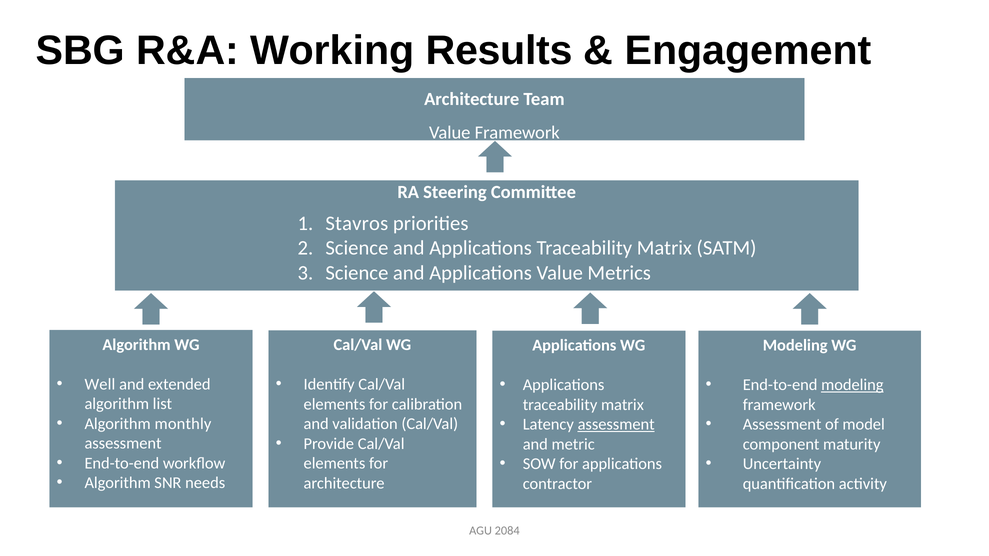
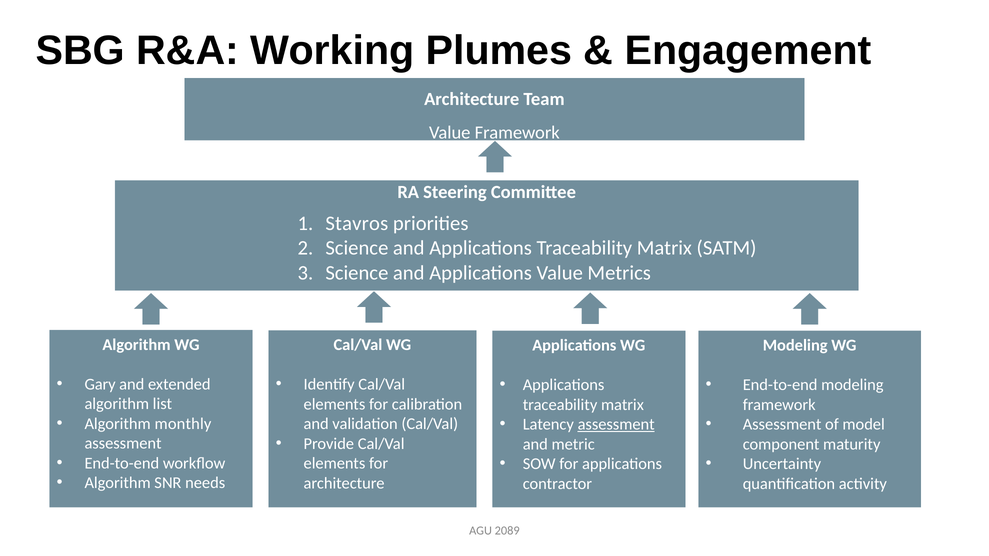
Results: Results -> Plumes (499, 51)
Well: Well -> Gary (100, 384)
modeling underline: present -> none (852, 385)
2084: 2084 -> 2089 (507, 531)
